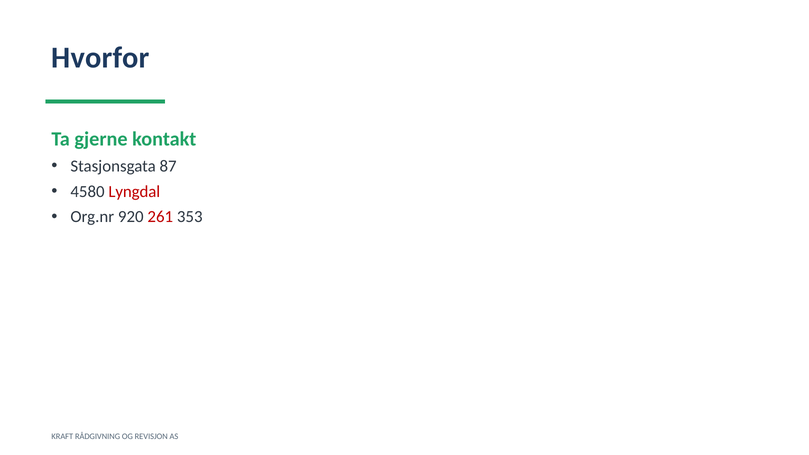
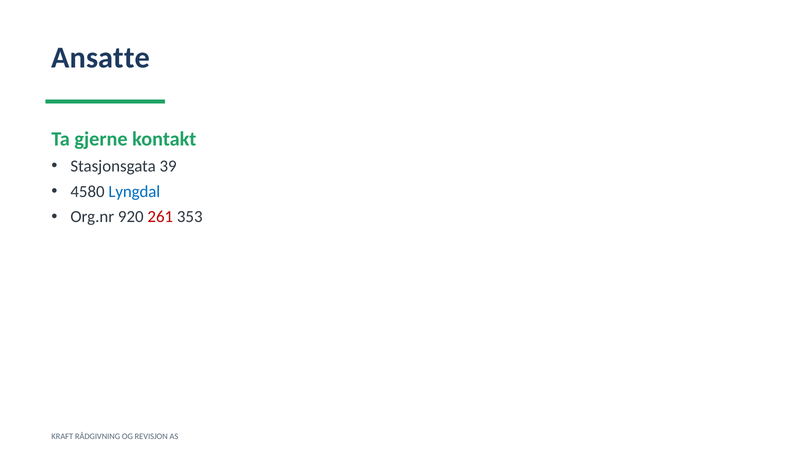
Hvorfor: Hvorfor -> Ansatte (101, 58)
87: 87 -> 39 (168, 166)
Lyngdal colour: red -> blue (134, 192)
